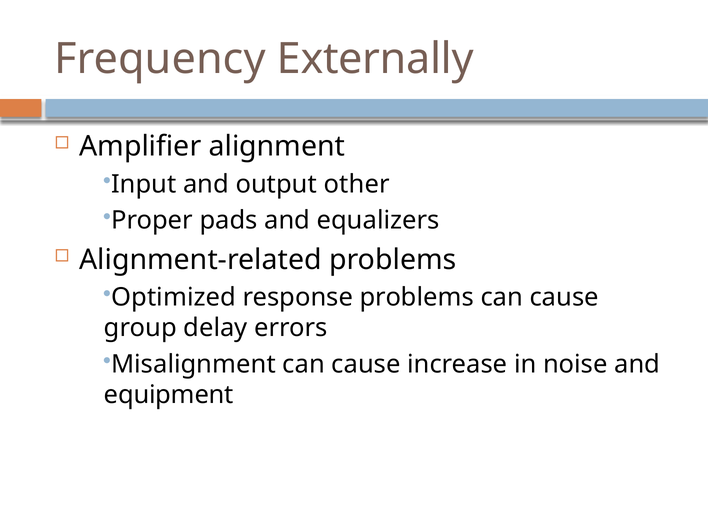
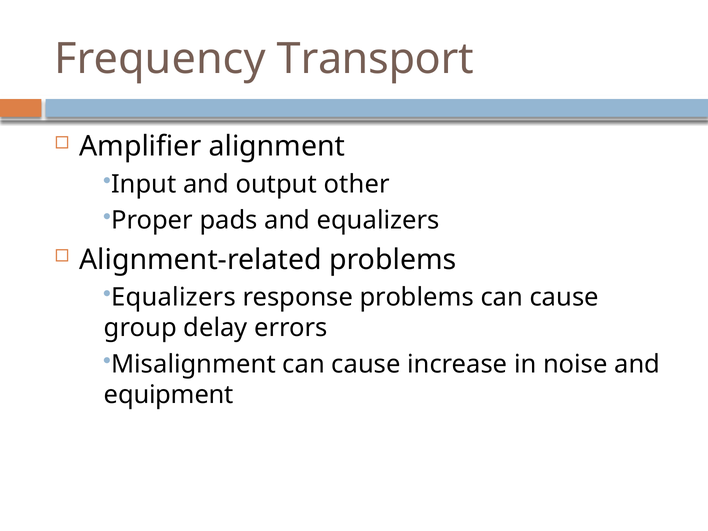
Externally: Externally -> Transport (375, 59)
Optimized: Optimized -> Equalizers (174, 297)
